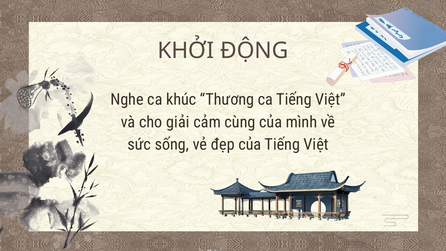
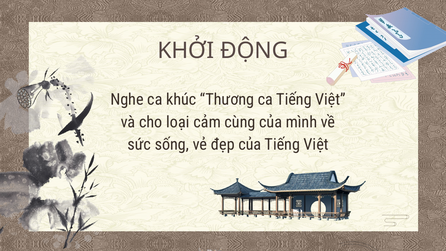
giải: giải -> loại (178, 122)
